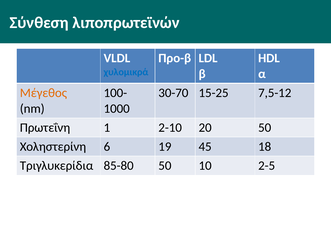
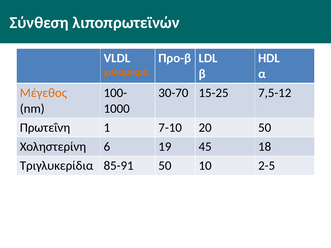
χυλομικρά colour: blue -> orange (126, 72)
2-10: 2-10 -> 7-10 (170, 128)
85-80: 85-80 -> 85-91 (119, 166)
